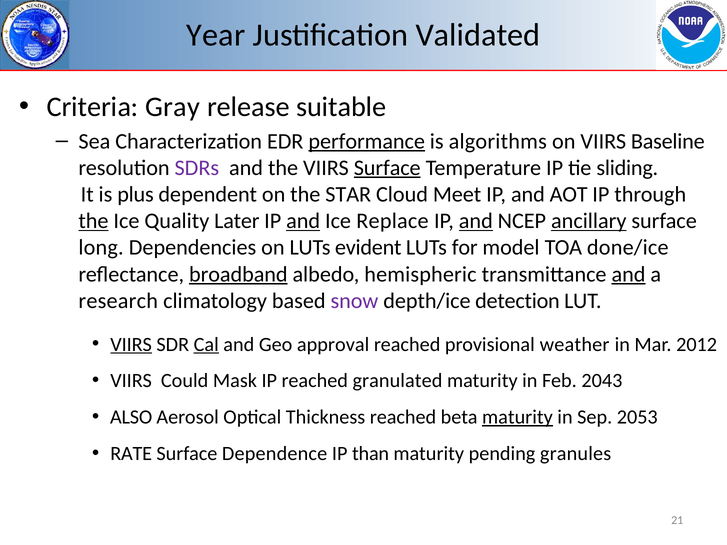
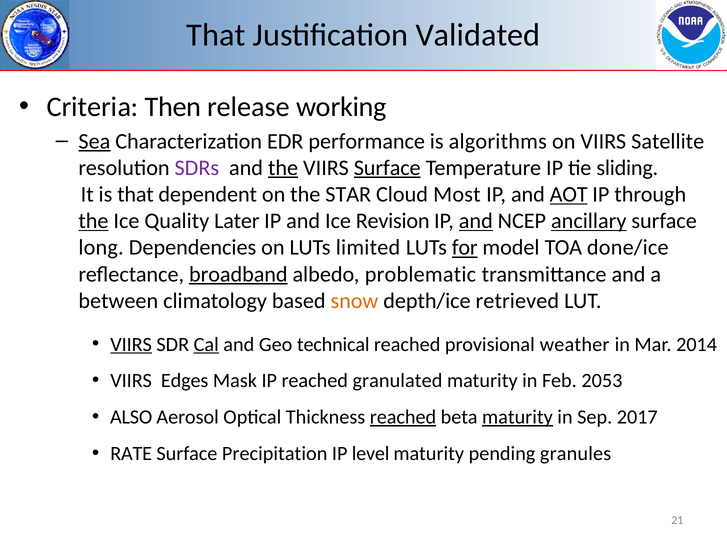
Year: Year -> That (216, 35)
Gray: Gray -> Then (173, 107)
suitable: suitable -> working (341, 107)
Sea underline: none -> present (94, 141)
performance underline: present -> none (367, 141)
Baseline: Baseline -> Satellite (668, 141)
the underline: none -> present (283, 168)
is plus: plus -> that (135, 195)
Meet: Meet -> Most (457, 195)
AOT underline: none -> present (569, 195)
and underline: present -> none (303, 221)
Replace: Replace -> Revision (393, 221)
evident: evident -> limited (368, 248)
for underline: none -> present (465, 248)
hemispheric: hemispheric -> problematic (420, 274)
and underline: present -> none (629, 274)
research: research -> between (118, 301)
snow colour: purple -> orange (354, 301)
detection: detection -> retrieved (517, 301)
approval: approval -> technical (333, 344)
2012: 2012 -> 2014 (697, 344)
Could: Could -> Edges (185, 381)
2043: 2043 -> 2053 (602, 381)
reached underline: none -> present (403, 417)
2053: 2053 -> 2017 (637, 417)
Dependence: Dependence -> Precipitation (275, 454)
than: than -> level (371, 454)
